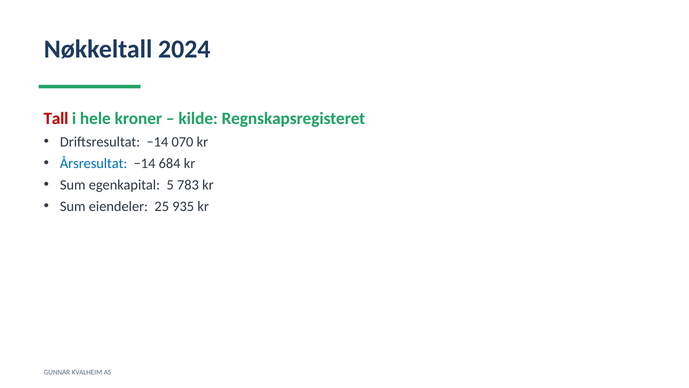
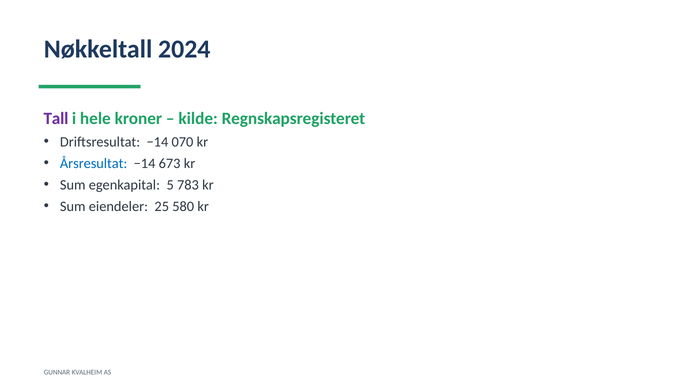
Tall colour: red -> purple (56, 119)
684: 684 -> 673 (170, 163)
935: 935 -> 580 (183, 206)
